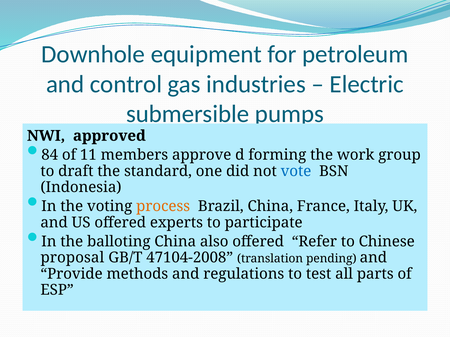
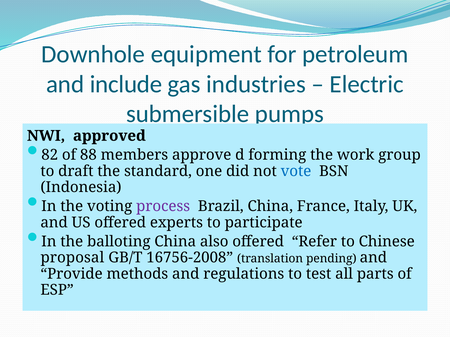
control: control -> include (126, 84)
84: 84 -> 82 (50, 155)
11: 11 -> 88 (88, 155)
process colour: orange -> purple (163, 207)
47104-2008: 47104-2008 -> 16756-2008 (190, 258)
